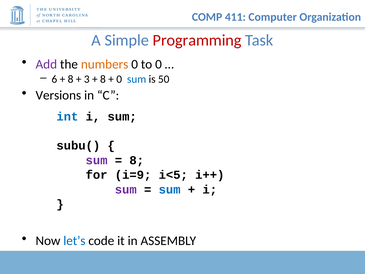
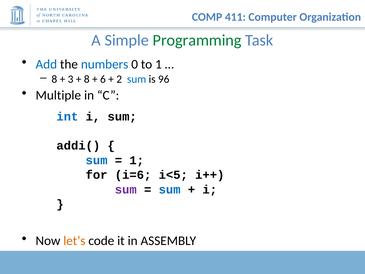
Programming colour: red -> green (197, 40)
Add colour: purple -> blue (46, 64)
numbers colour: orange -> blue (105, 64)
to 0: 0 -> 1 (158, 64)
6: 6 -> 8 (54, 79)
8: 8 -> 3 (71, 79)
3: 3 -> 8 (87, 79)
8: 8 -> 6 (103, 79)
0: 0 -> 2 (119, 79)
50: 50 -> 96 (164, 79)
Versions: Versions -> Multiple (58, 95)
subu(: subu( -> addi( (78, 146)
sum colour: purple -> blue (97, 160)
8: 8 -> 1 (137, 160)
i=9: i=9 -> i=6 (133, 175)
let’s colour: blue -> orange (74, 241)
